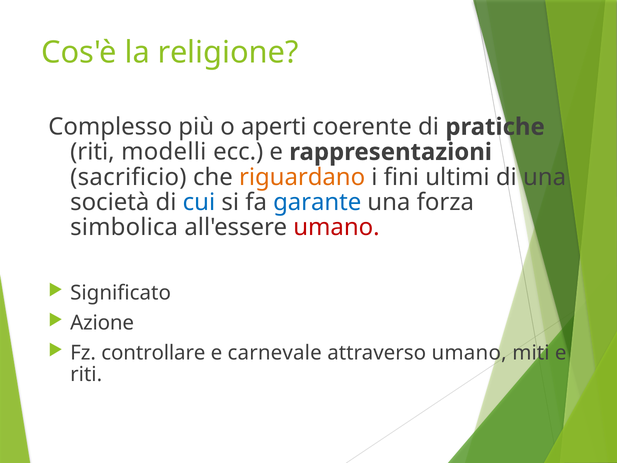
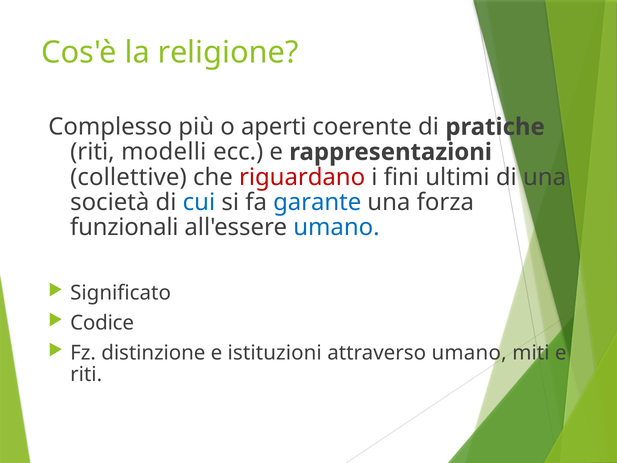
sacrificio: sacrificio -> collettive (128, 177)
riguardano colour: orange -> red (302, 177)
simbolica: simbolica -> funzionali (124, 227)
umano colour: red -> blue (336, 227)
Azione: Azione -> Codice (102, 323)
controllare: controllare -> distinzione (153, 353)
carnevale: carnevale -> istituzioni (275, 353)
